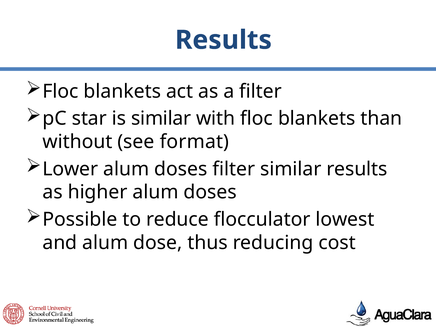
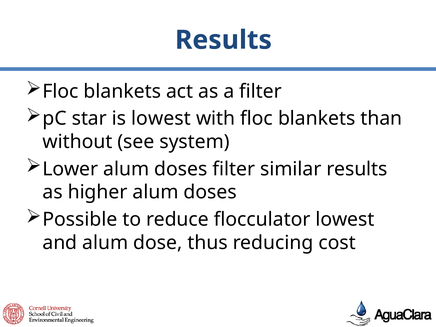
is similar: similar -> lowest (161, 119)
format: format -> system (195, 142)
